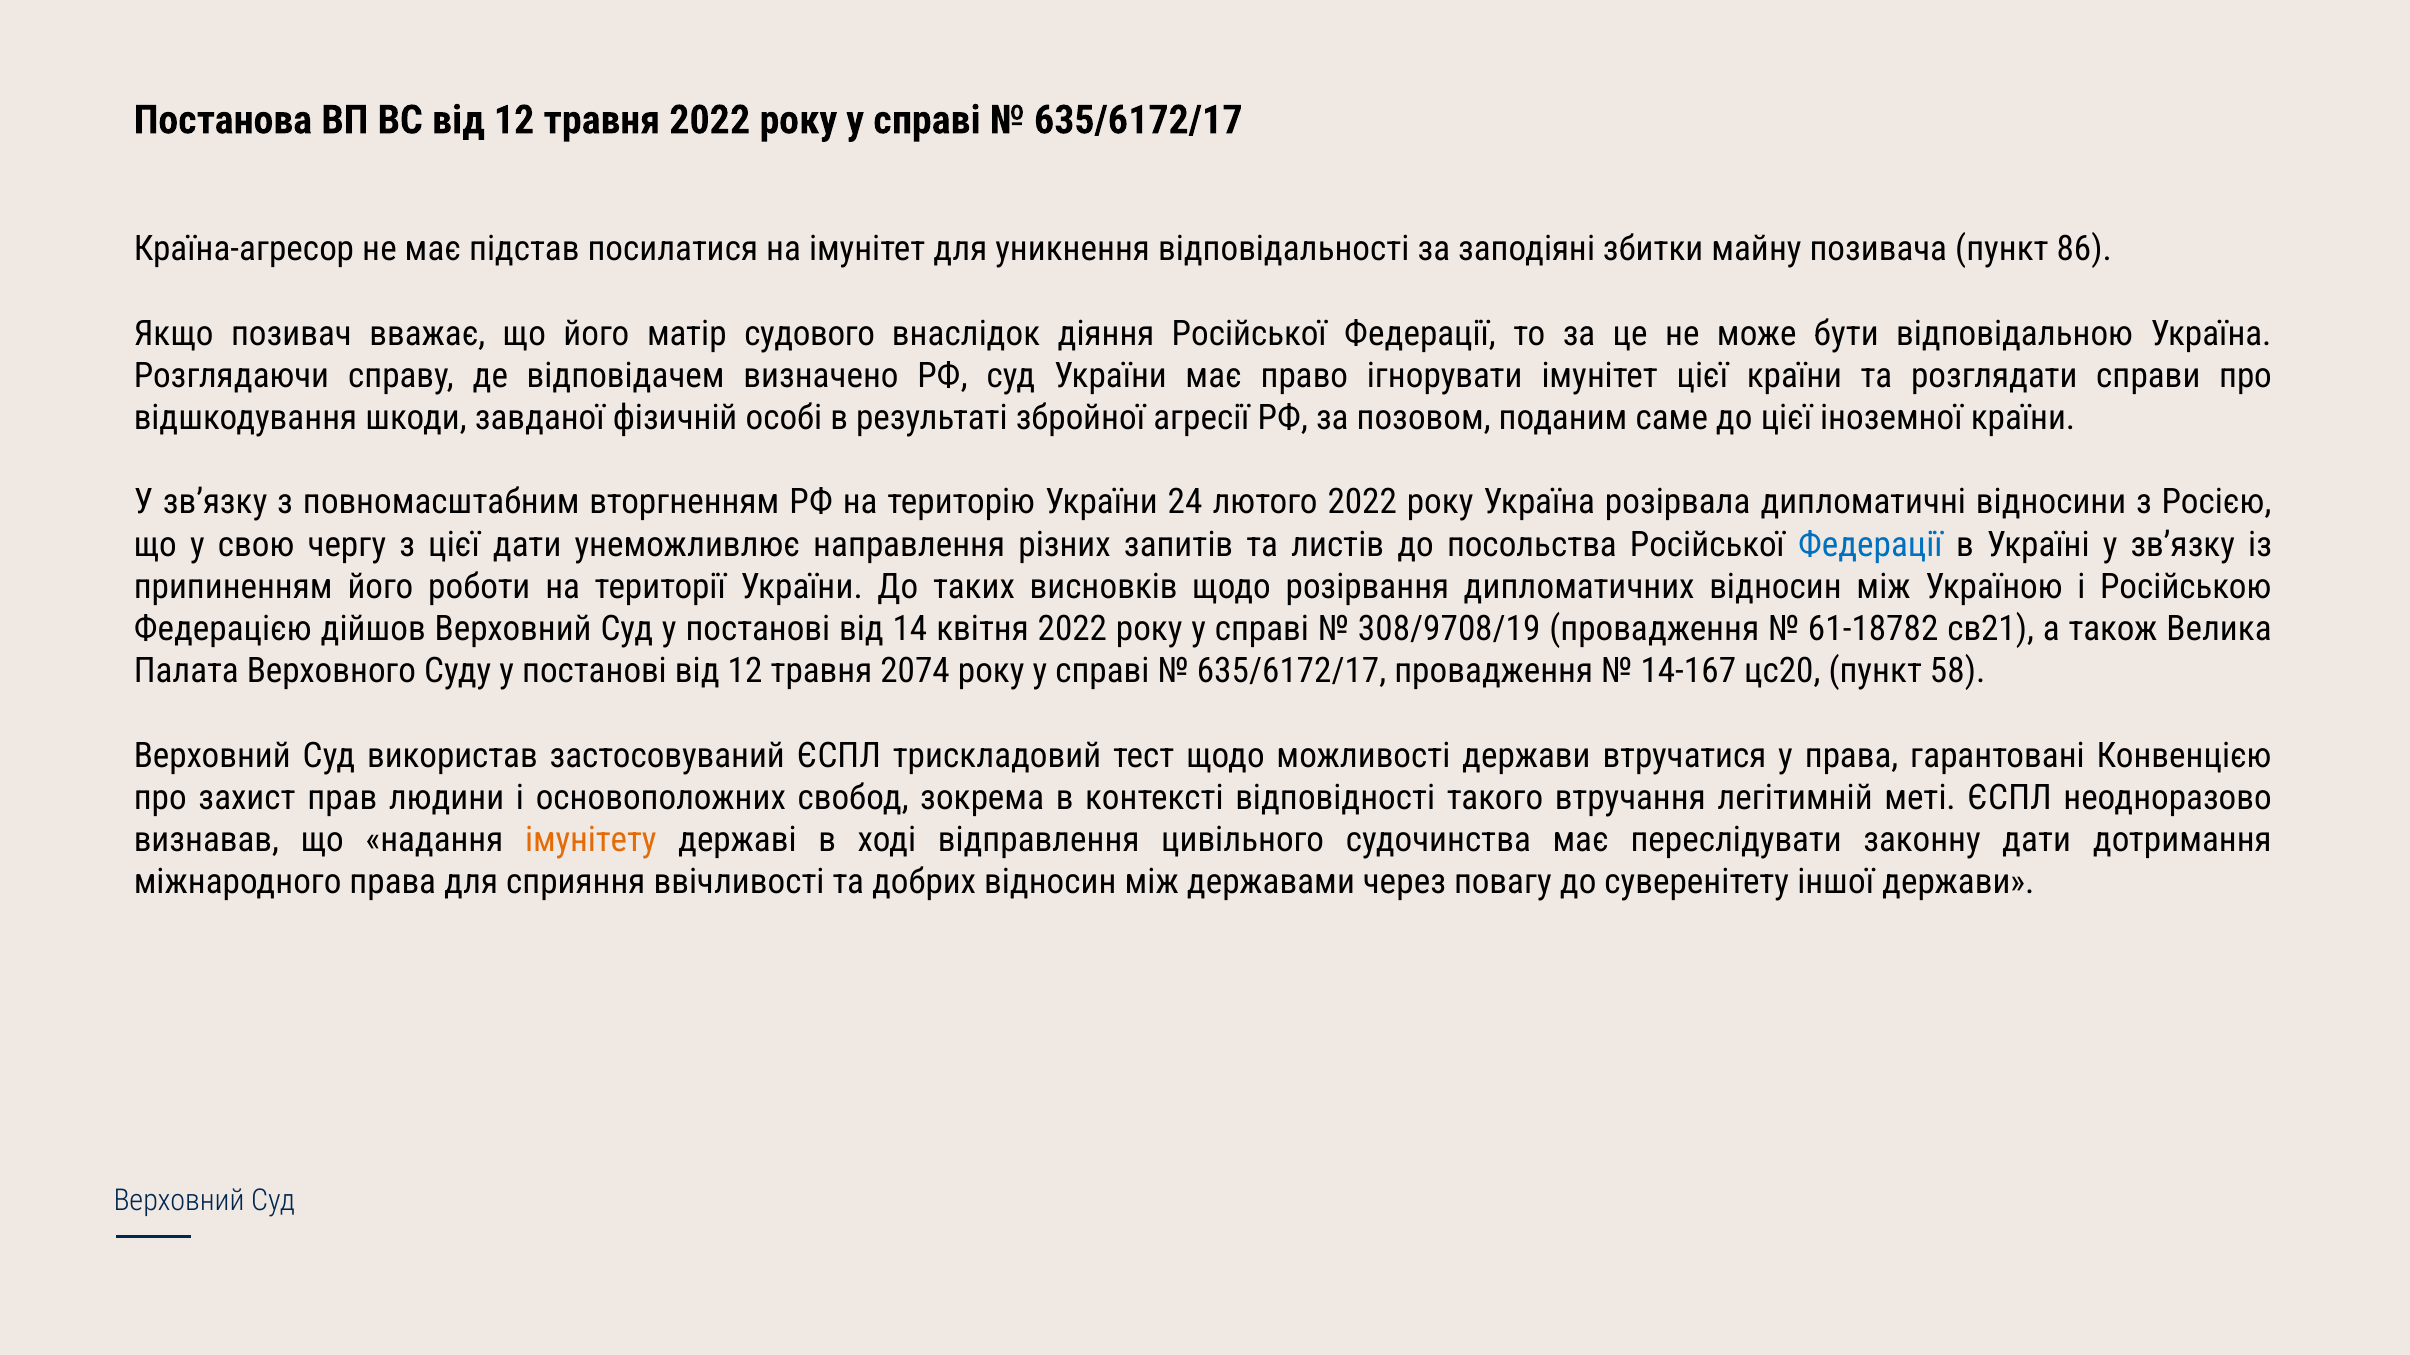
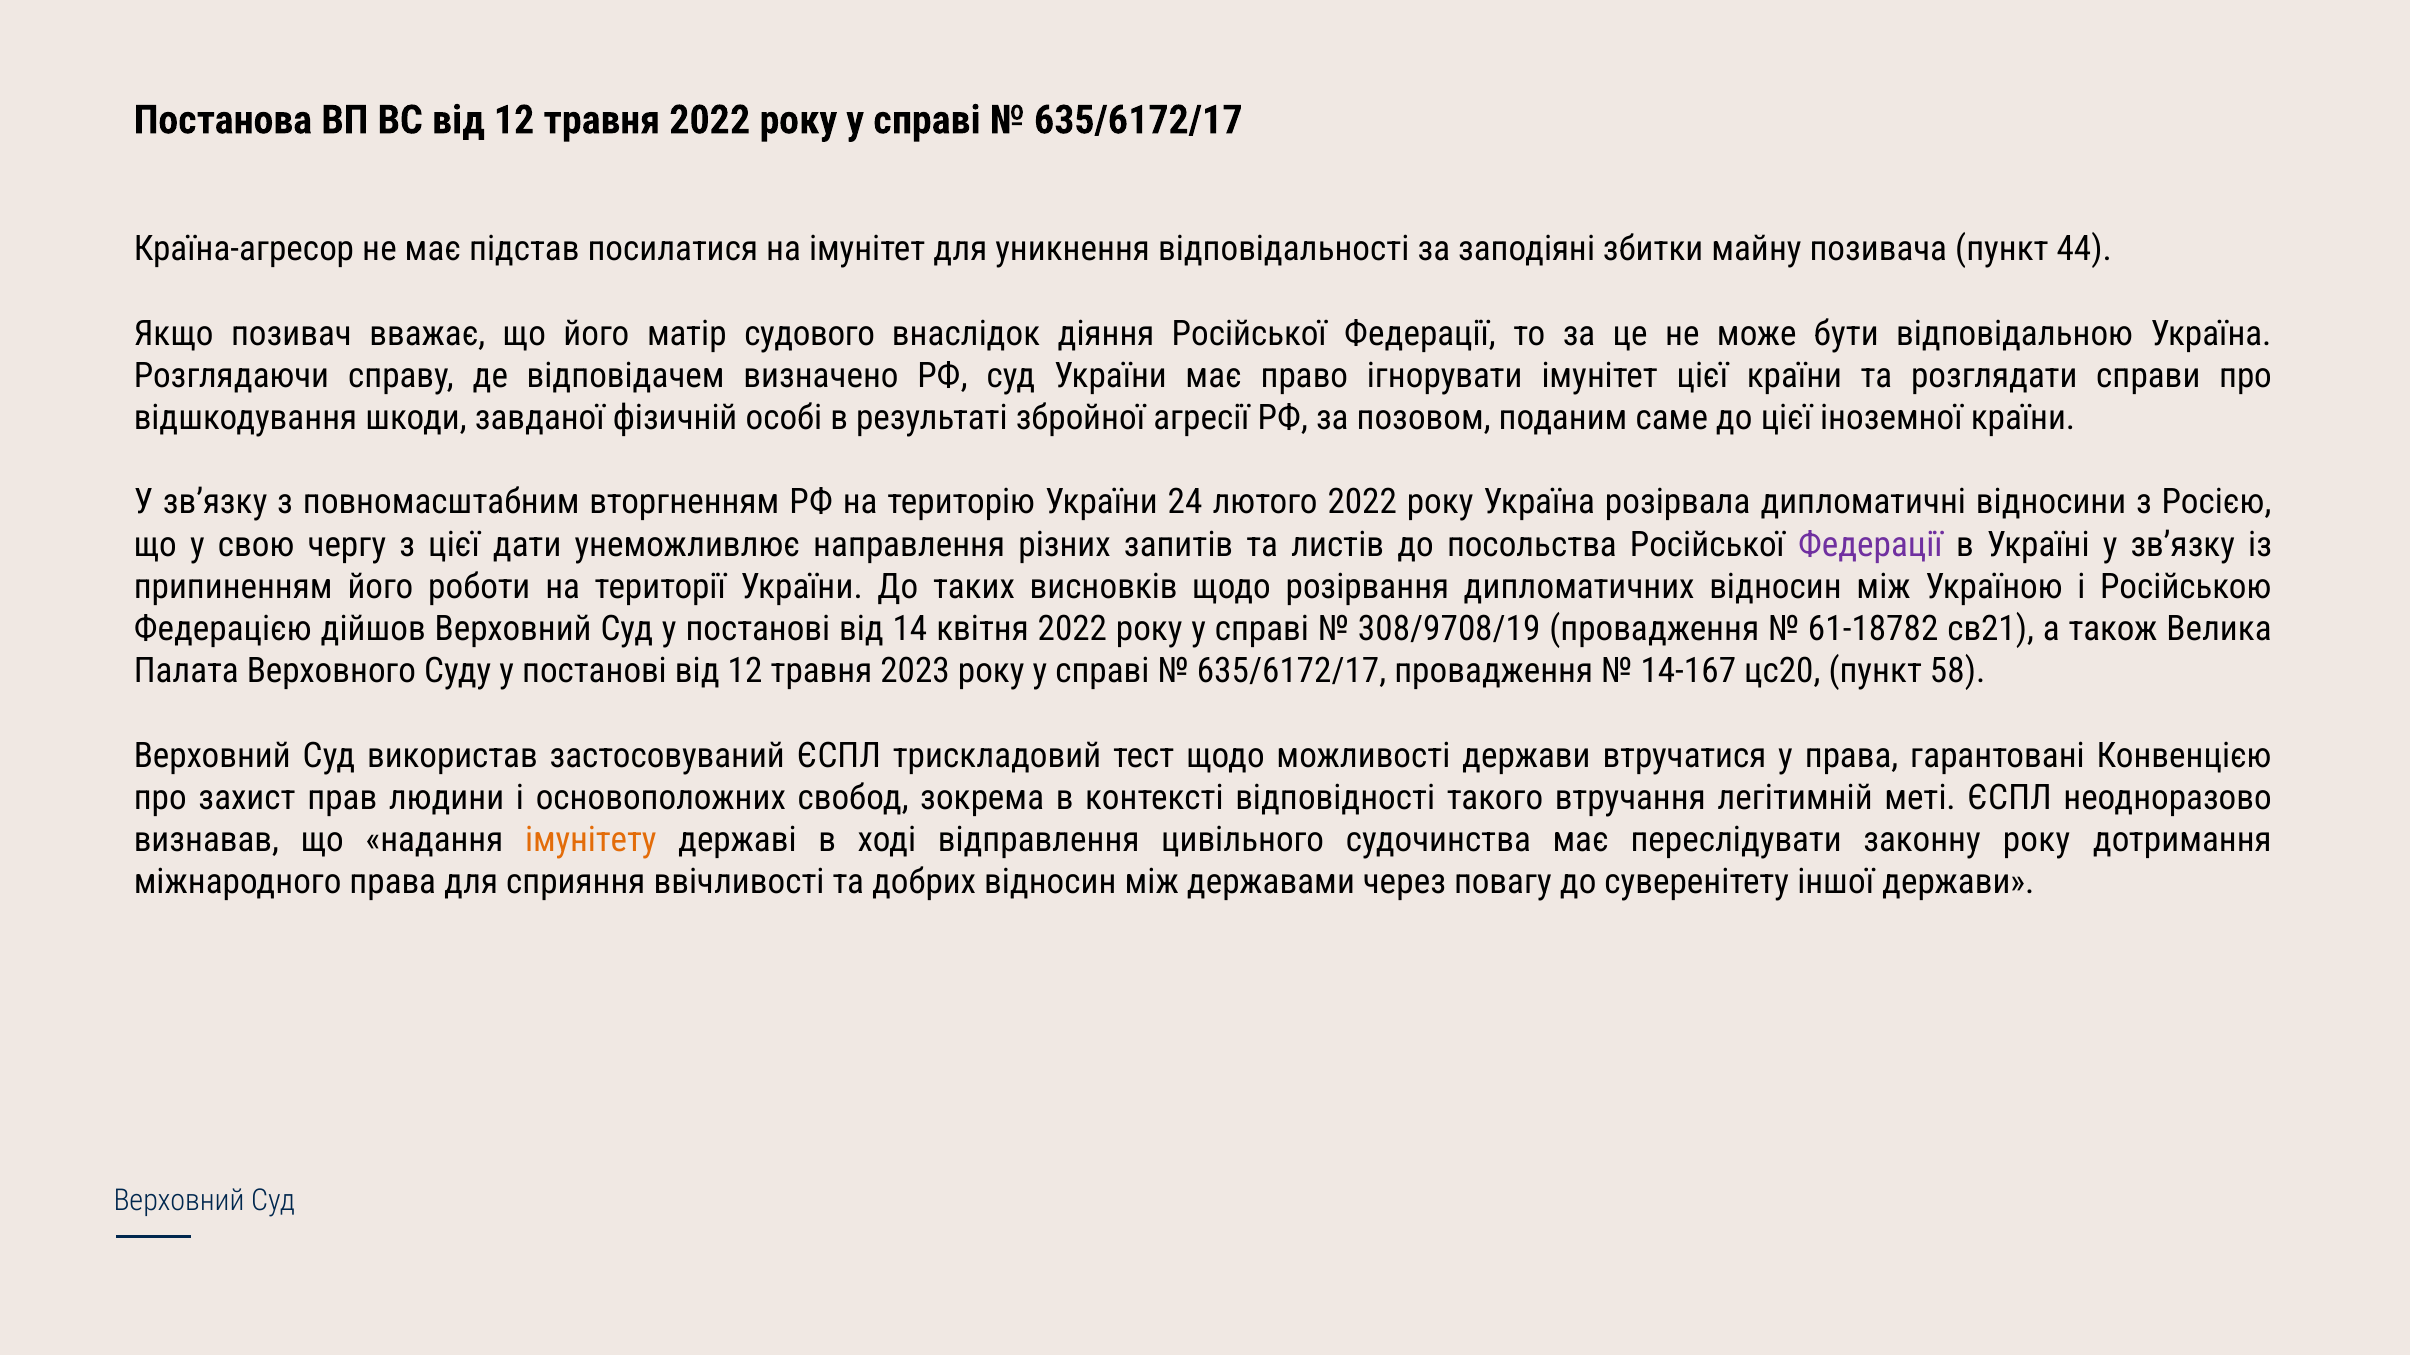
86: 86 -> 44 (2084, 249)
Федерації colour: blue -> purple (1870, 545)
2074: 2074 -> 2023 (915, 671)
законну дати: дати -> року (2037, 840)
